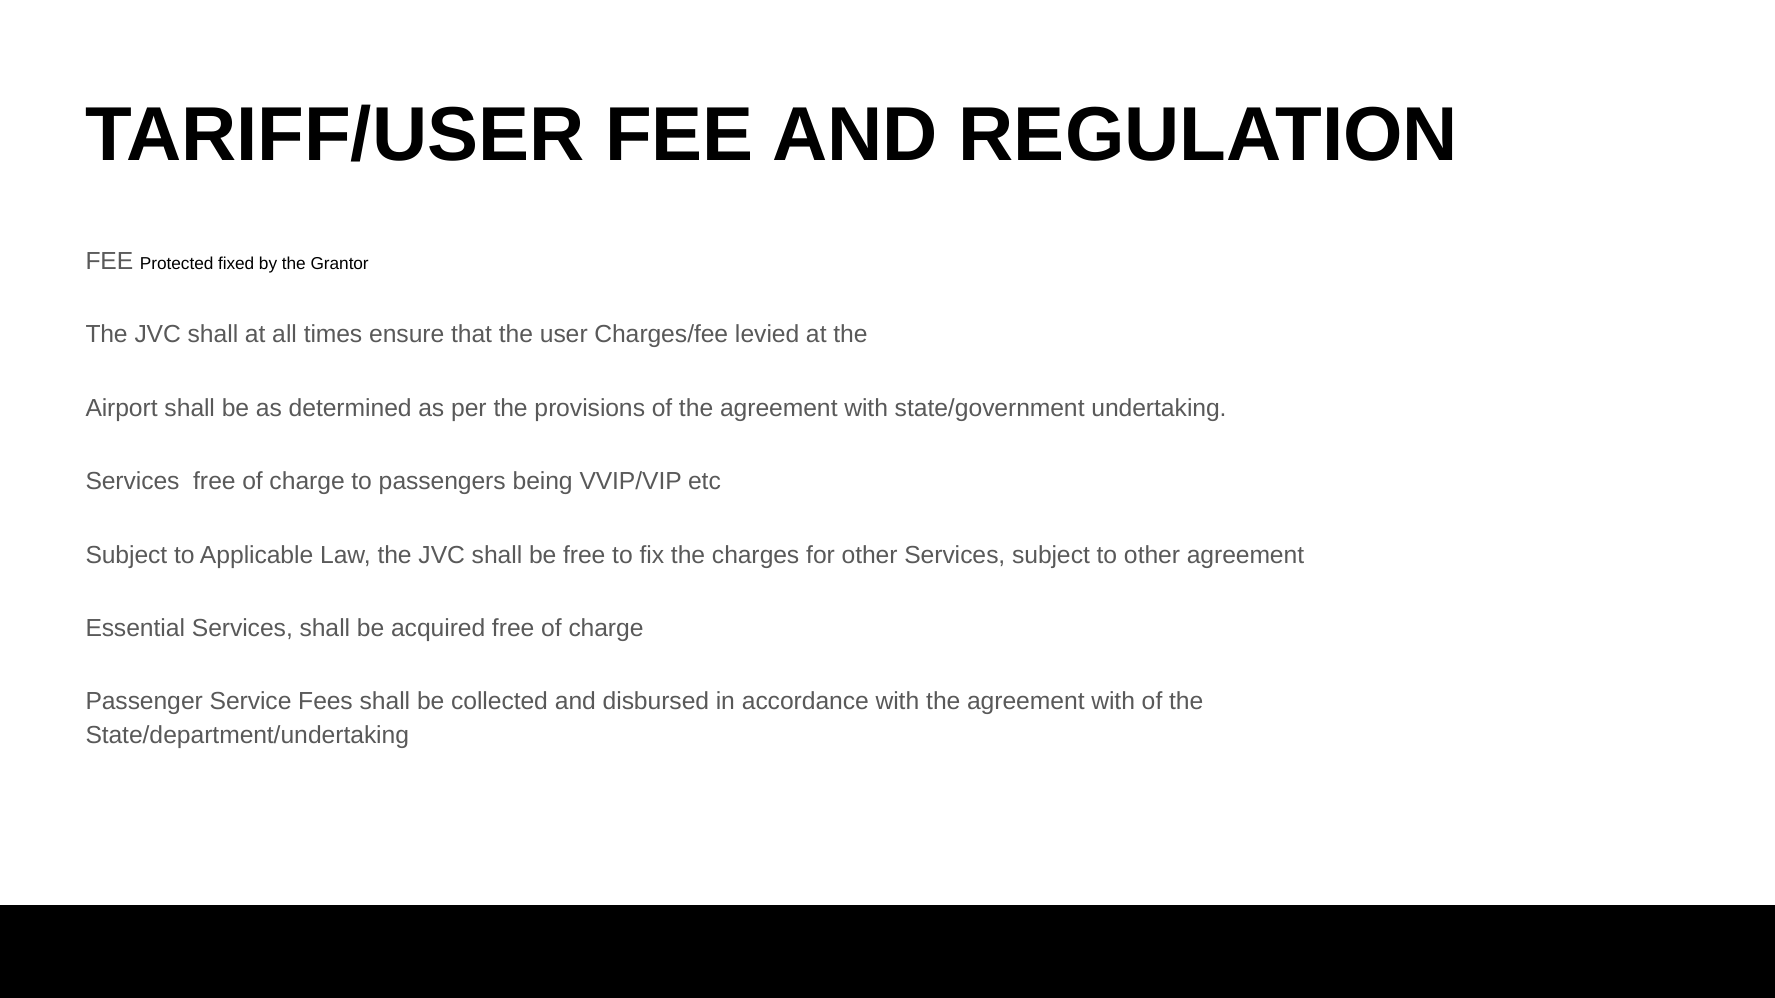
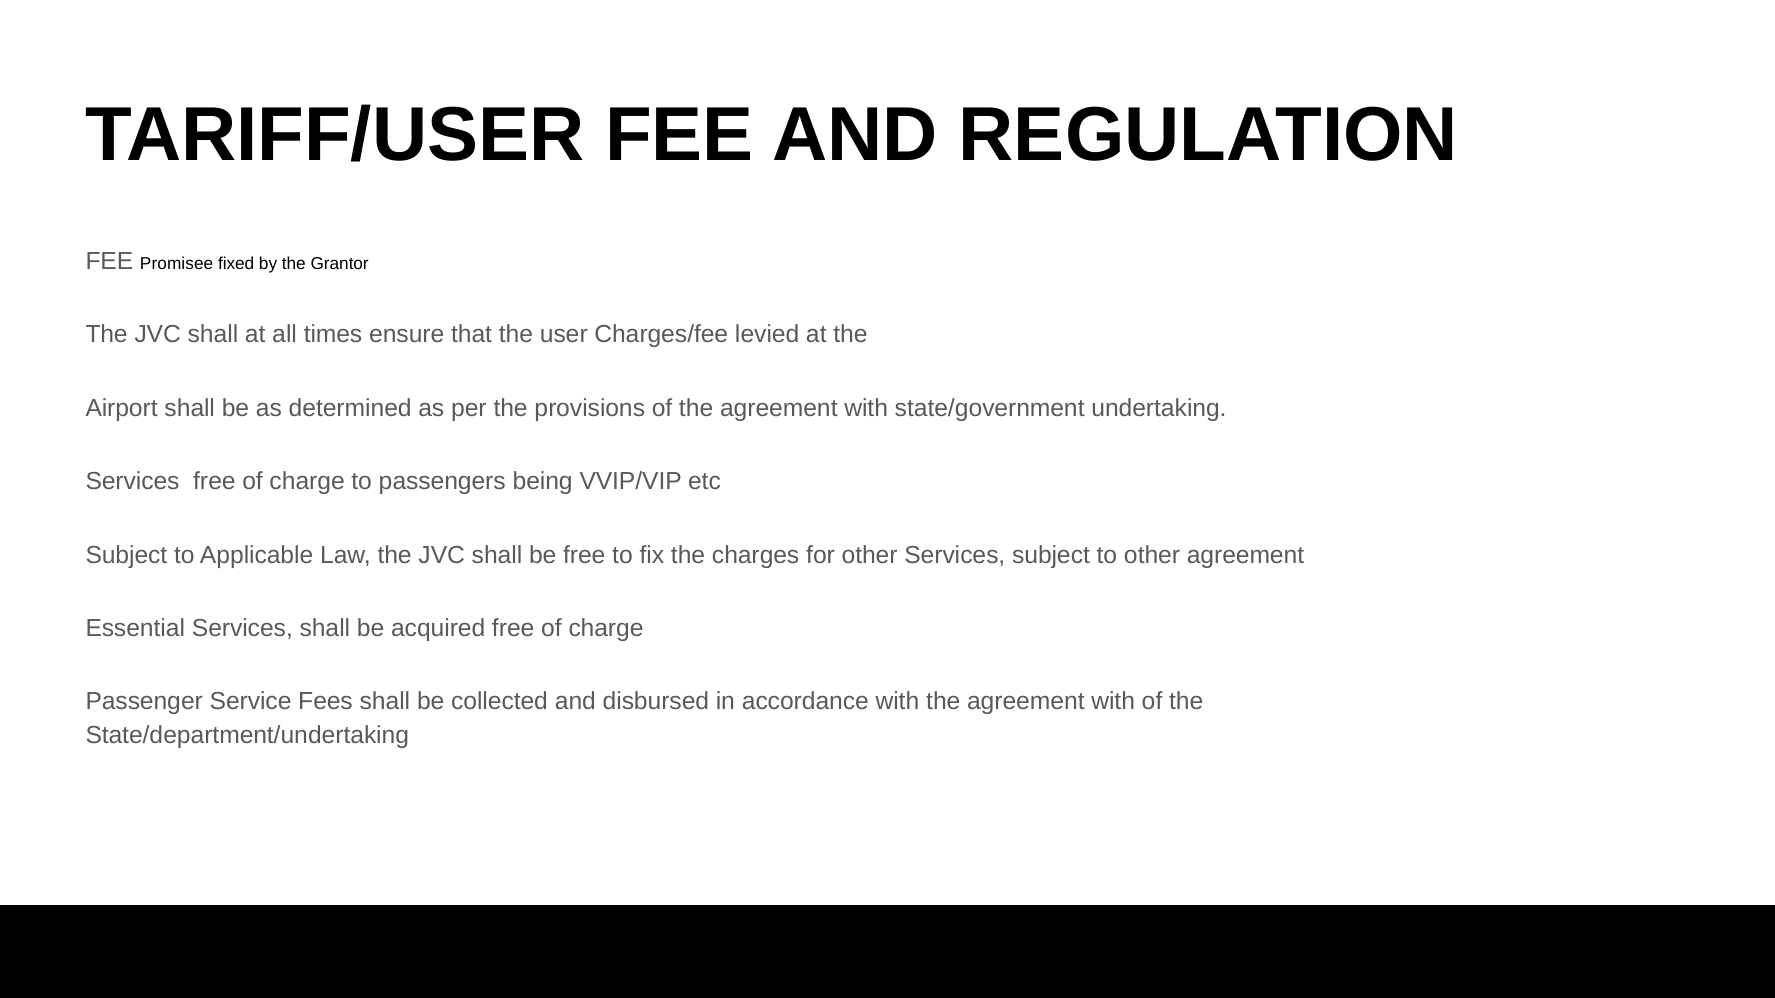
Protected: Protected -> Promisee (177, 264)
